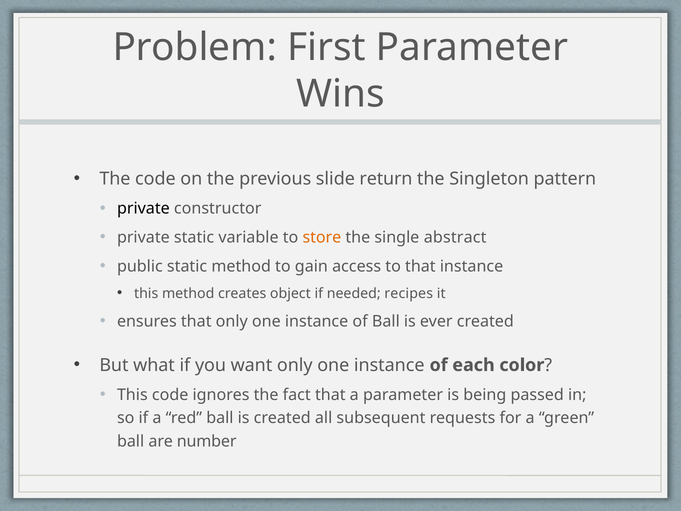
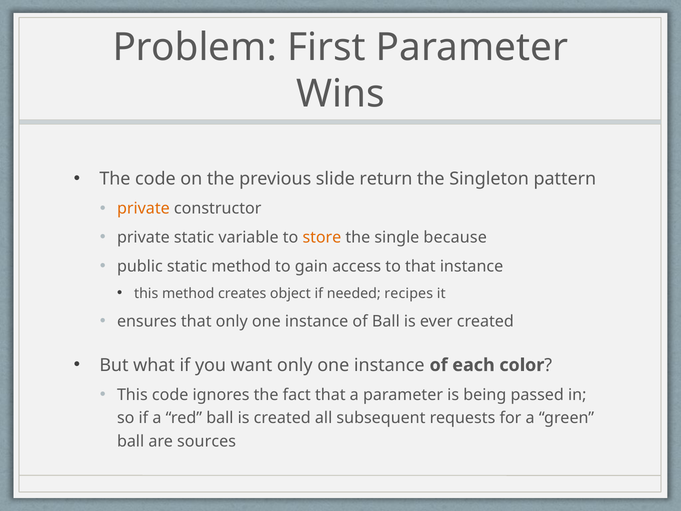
private colour: black -> orange (143, 208)
abstract: abstract -> because (455, 237)
number: number -> sources (207, 441)
